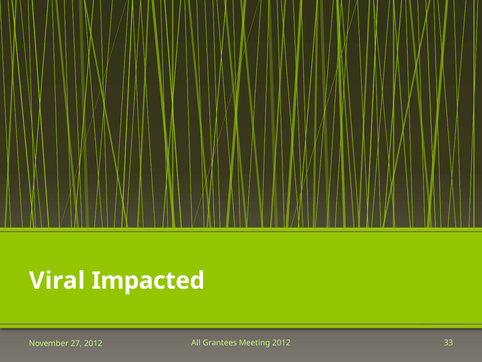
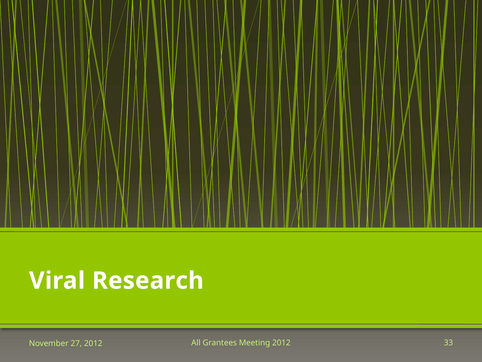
Impacted: Impacted -> Research (148, 280)
